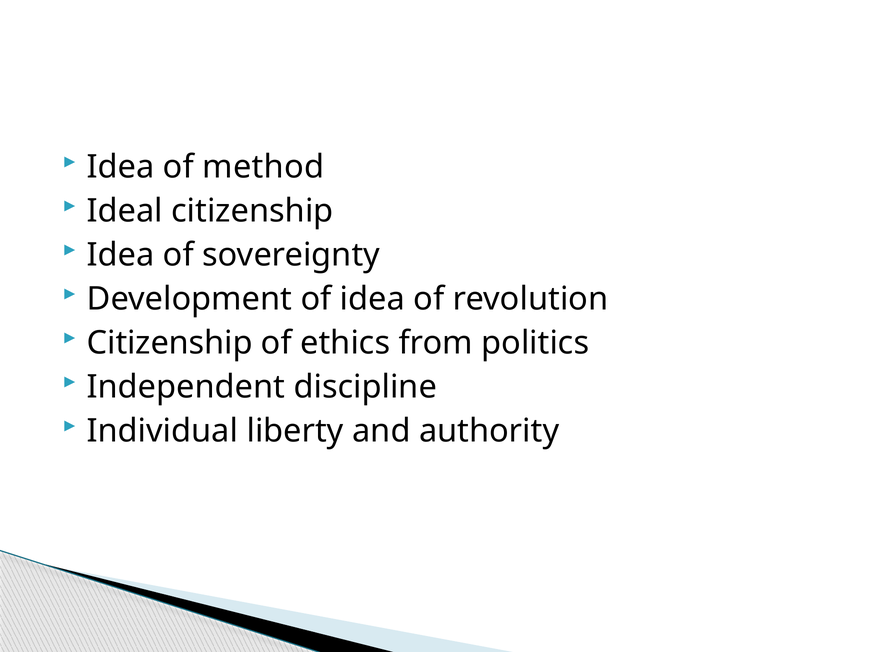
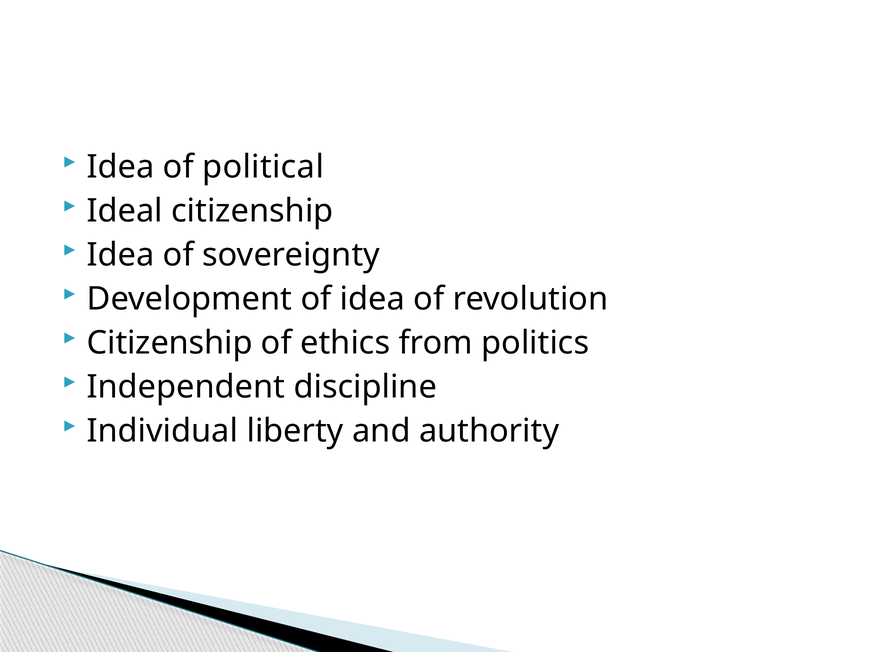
method: method -> political (263, 167)
